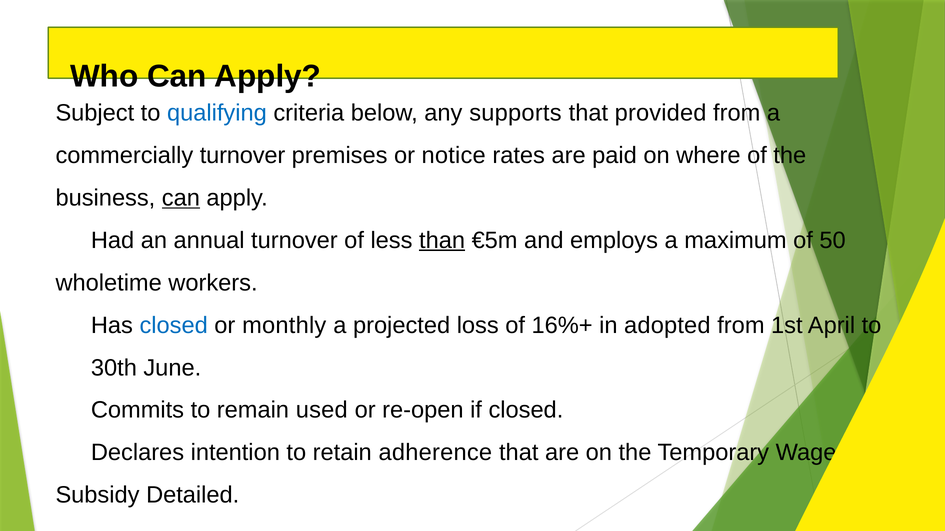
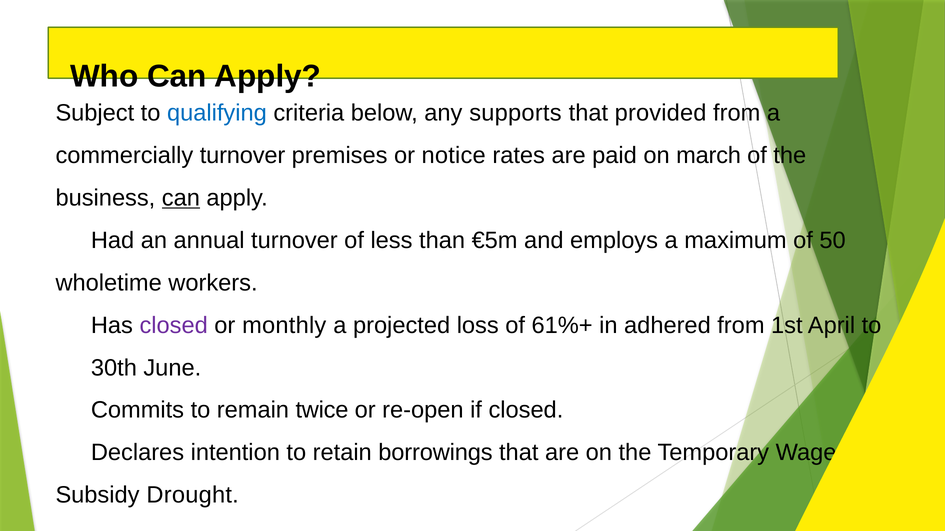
where: where -> march (709, 155)
than underline: present -> none (442, 241)
closed colour: blue -> purple (174, 326)
16%+: 16%+ -> 61%+ (562, 326)
adopted: adopted -> adhered (667, 326)
used: used -> twice (322, 411)
adherence: adherence -> borrowings (435, 453)
Detailed: Detailed -> Drought (193, 496)
